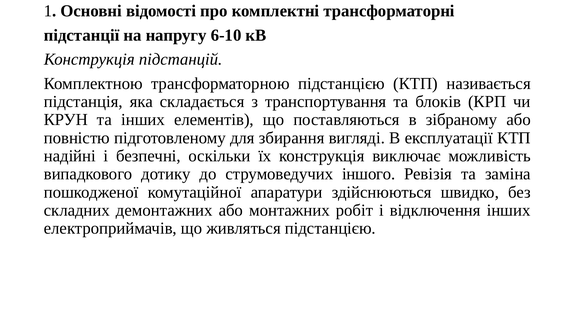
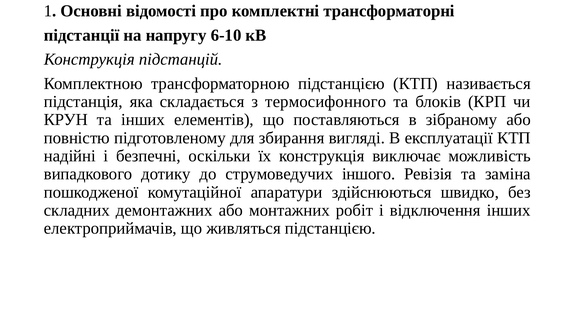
транспортування: транспортування -> термосифонного (326, 101)
